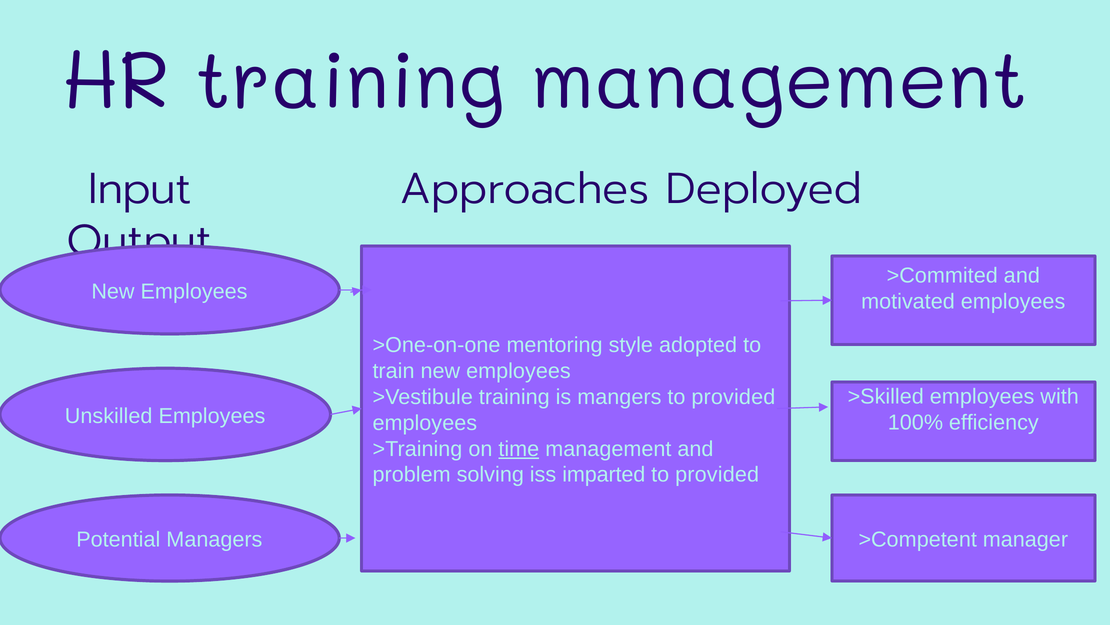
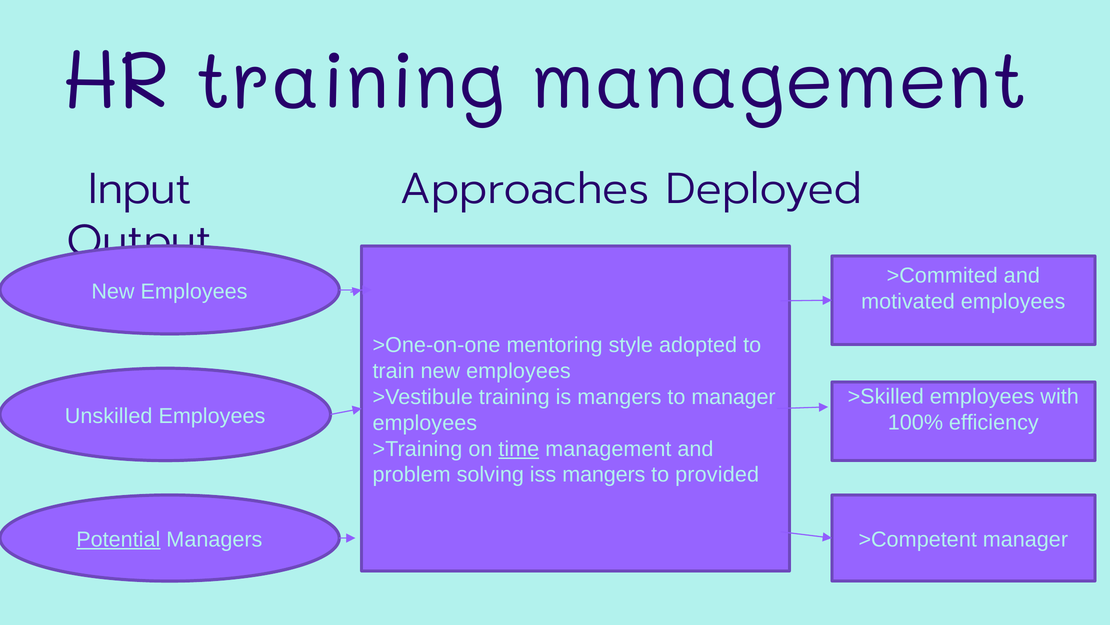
provided: provided -> manager (734, 397)
iss imparted: imparted -> mangers (604, 474)
Potential underline: none -> present (118, 539)
